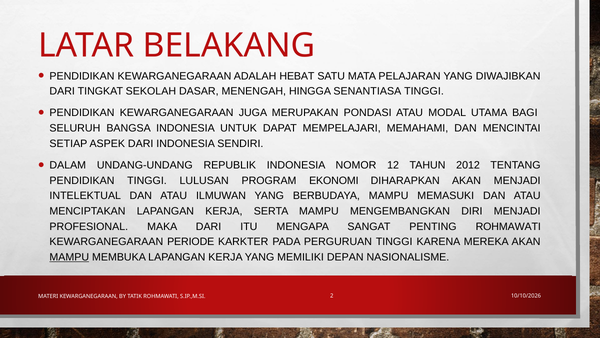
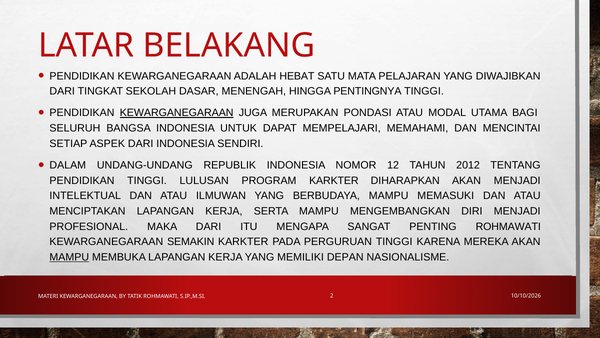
SENANTIASA: SENANTIASA -> PENTINGNYA (367, 91)
KEWARGANEGARAAN underline: none -> present (177, 113)
PROGRAM EKONOMI: EKONOMI -> KARKTER (334, 180)
PERIODE: PERIODE -> SEMAKIN (191, 241)
